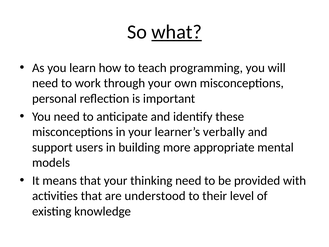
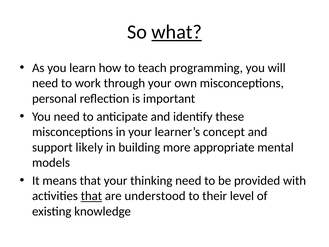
verbally: verbally -> concept (224, 132)
users: users -> likely (89, 147)
that underline: none -> present (91, 196)
